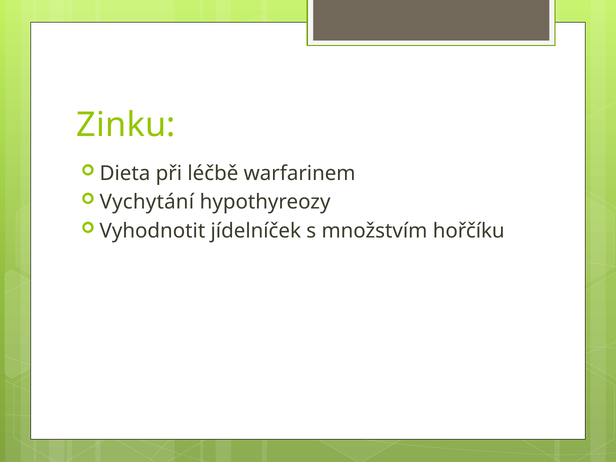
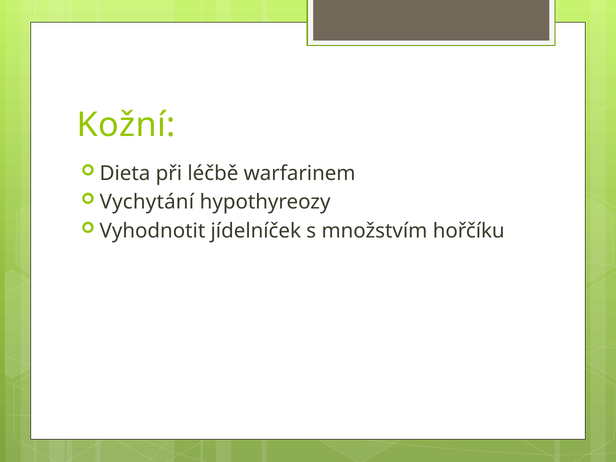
Zinku: Zinku -> Kožní (126, 125)
